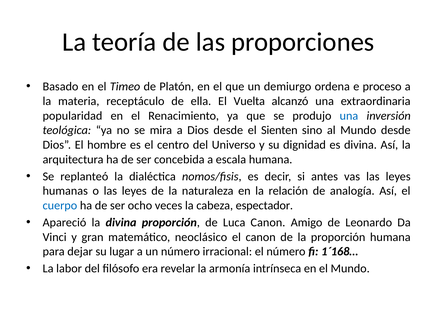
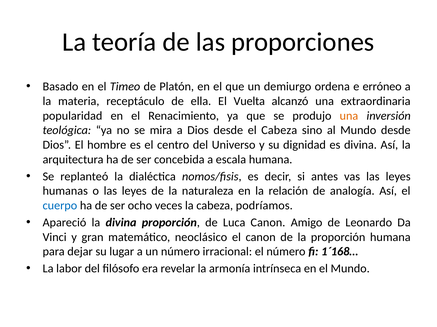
proceso: proceso -> erróneo (382, 87)
una colour: blue -> orange (349, 116)
el Sienten: Sienten -> Cabeza (279, 131)
espectador: espectador -> podríamos (264, 206)
